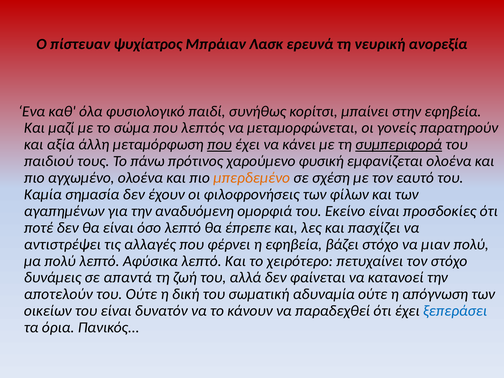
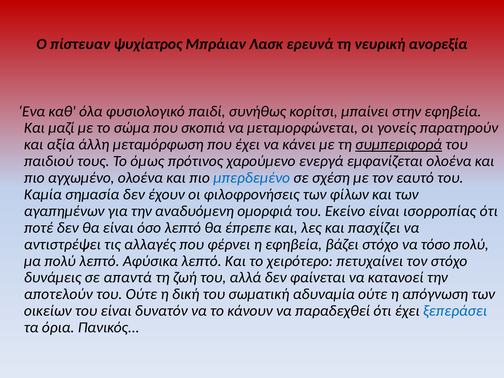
λεπτός: λεπτός -> σκοπιά (203, 128)
που underline: present -> none (219, 145)
πάνω: πάνω -> όμως (147, 161)
φυσική: φυσική -> ενεργά (321, 161)
μπερδεμένο colour: orange -> blue (252, 178)
προσδοκίες: προσδοκίες -> ισορροπίας (439, 211)
μιαν: μιαν -> τόσο (436, 244)
